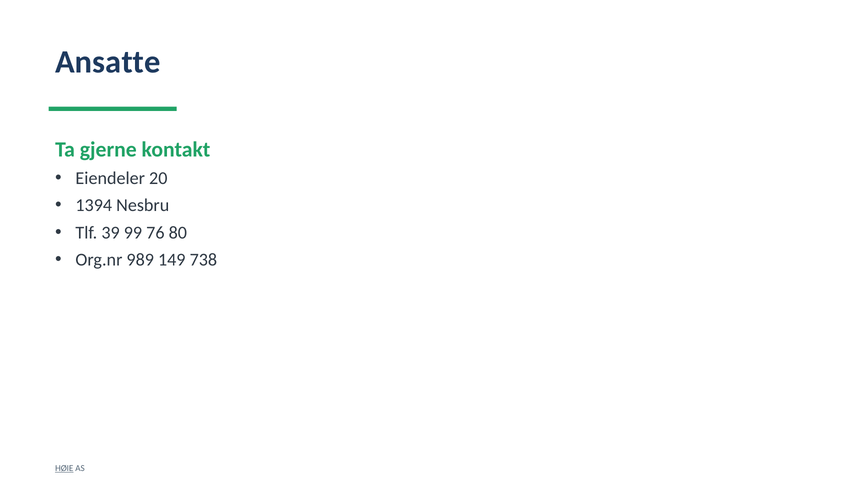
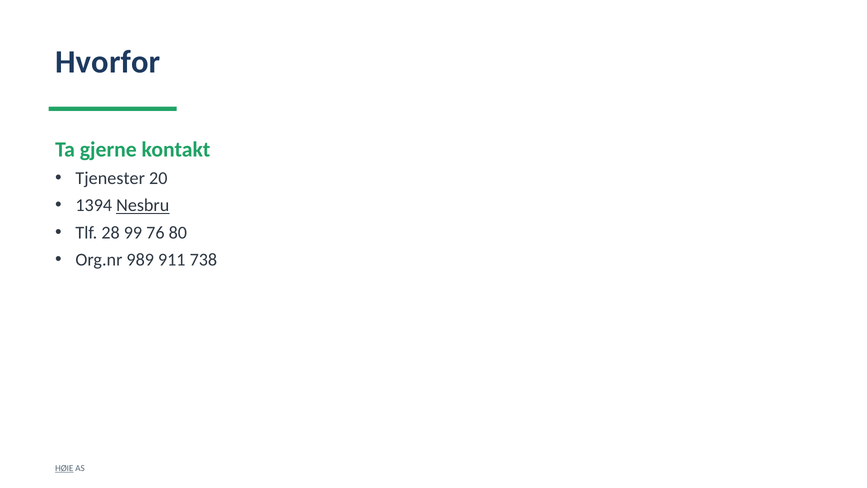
Ansatte: Ansatte -> Hvorfor (108, 62)
Eiendeler: Eiendeler -> Tjenester (110, 178)
Nesbru underline: none -> present (143, 205)
39: 39 -> 28 (111, 233)
149: 149 -> 911 (172, 260)
